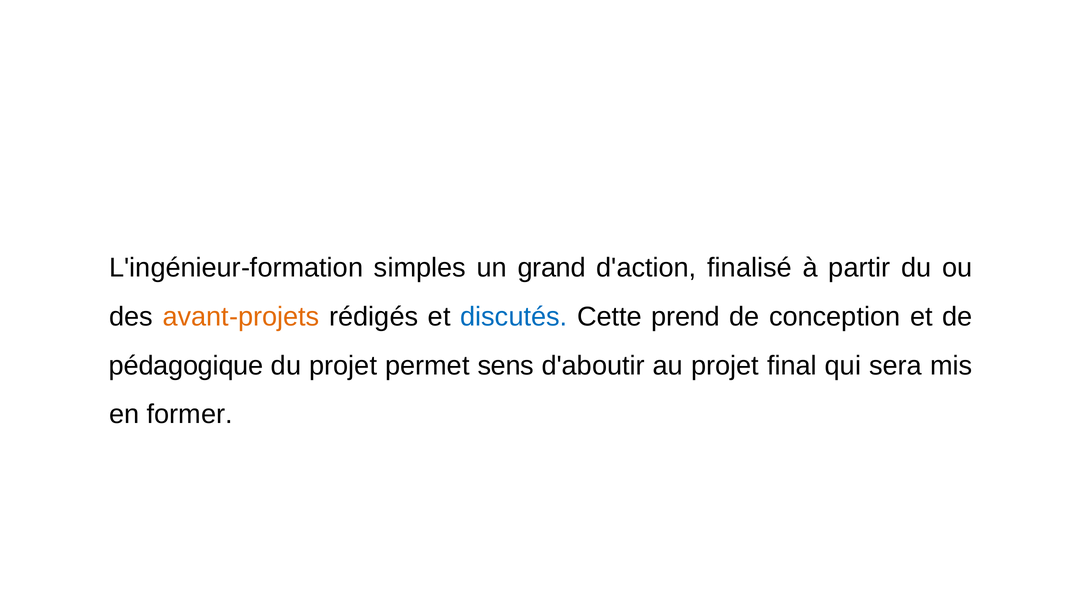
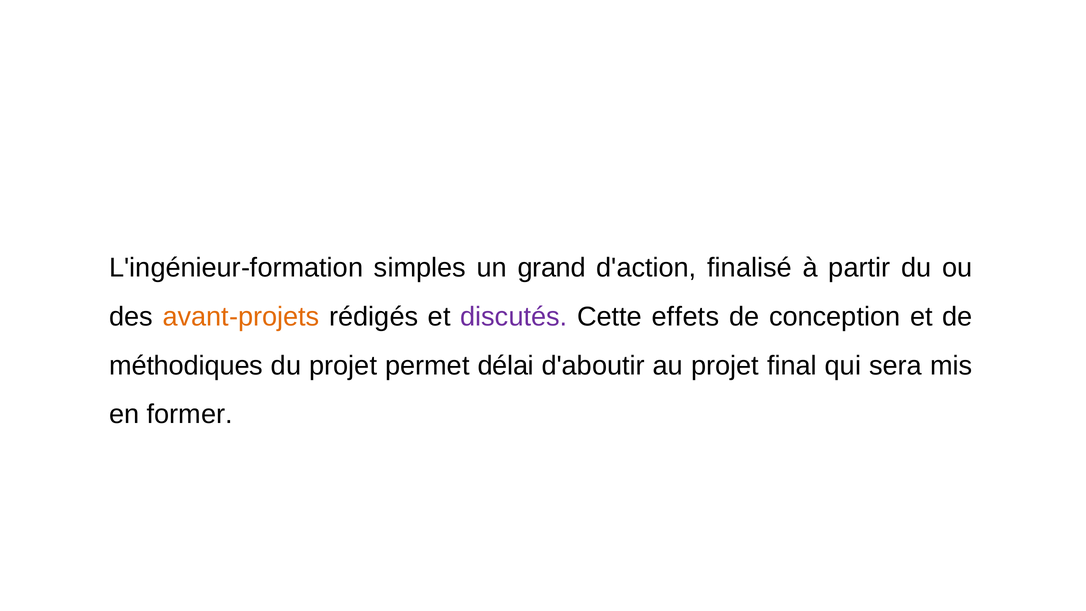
discutés colour: blue -> purple (514, 317)
prend: prend -> effets (685, 317)
pédagogique: pédagogique -> méthodiques (186, 366)
sens: sens -> délai (506, 366)
